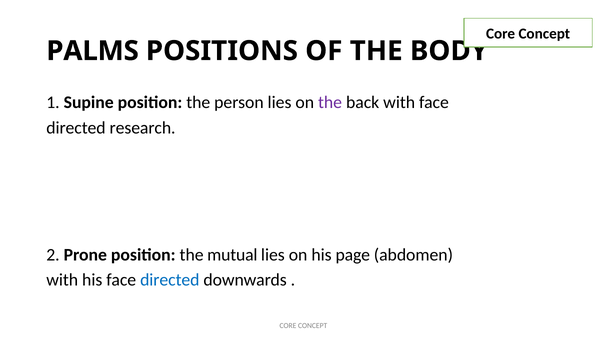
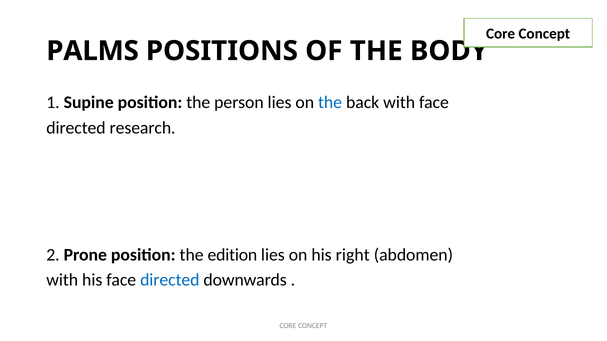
the colour: purple -> blue (330, 103)
mutual: mutual -> edition (232, 255)
page: page -> right (353, 255)
